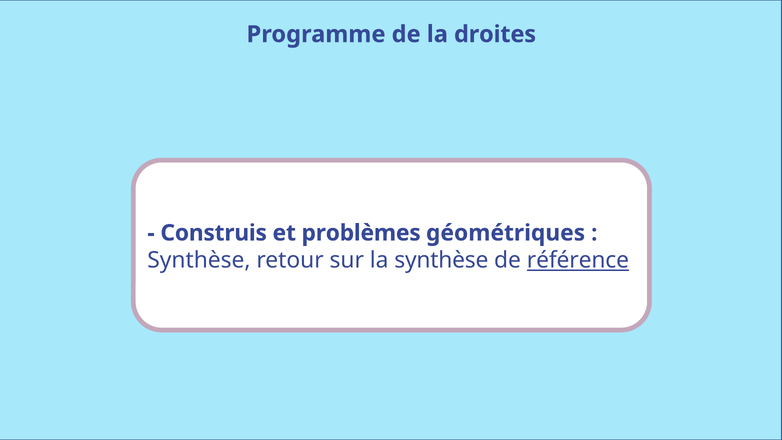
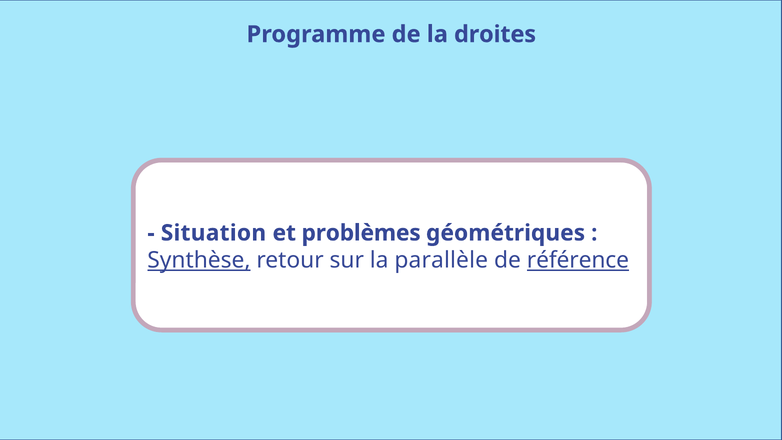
Construis: Construis -> Situation (213, 233)
Synthèse underline: none -> present (199, 260)
la synthèse: synthèse -> parallèle (441, 260)
